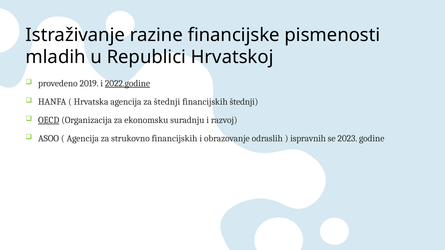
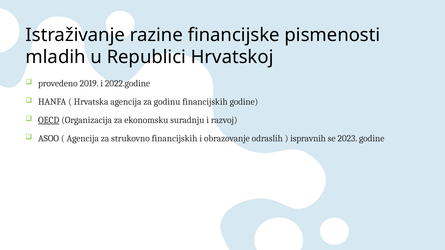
2022.godine underline: present -> none (128, 84)
za štednji: štednji -> godinu (167, 102)
financijskih štednji: štednji -> godine (244, 102)
